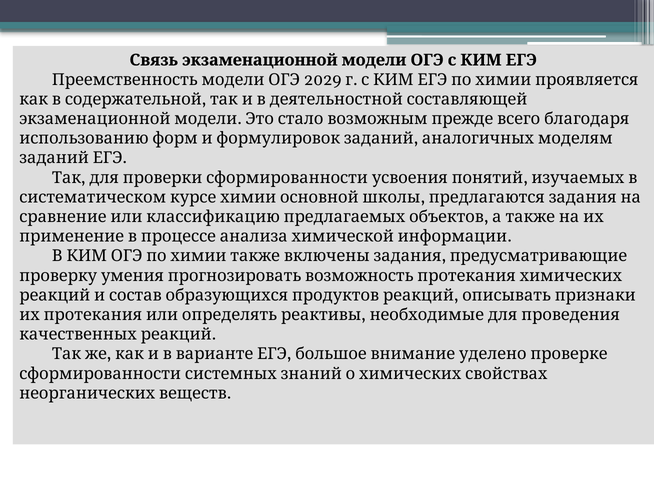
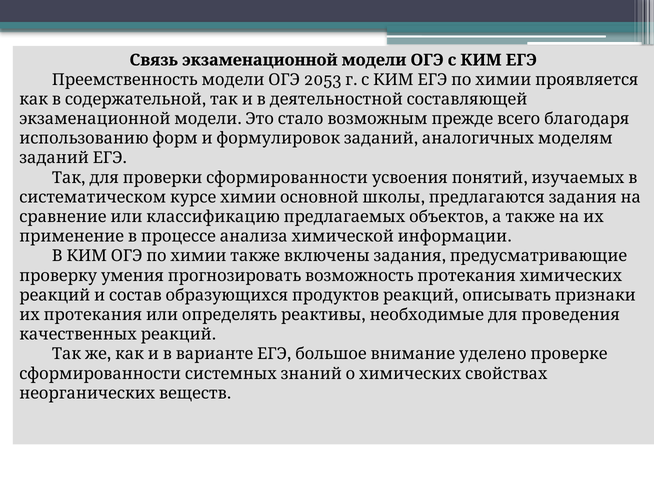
2029: 2029 -> 2053 (323, 80)
